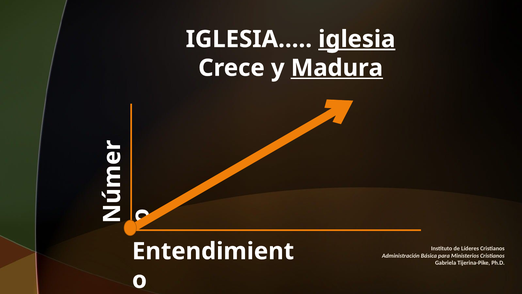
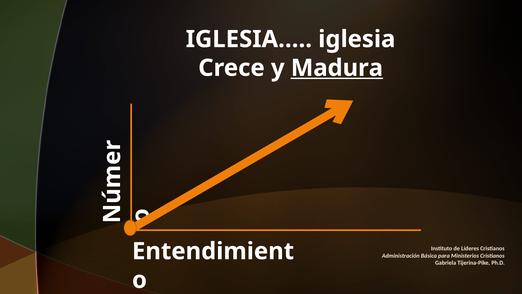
iglesia underline: present -> none (357, 39)
